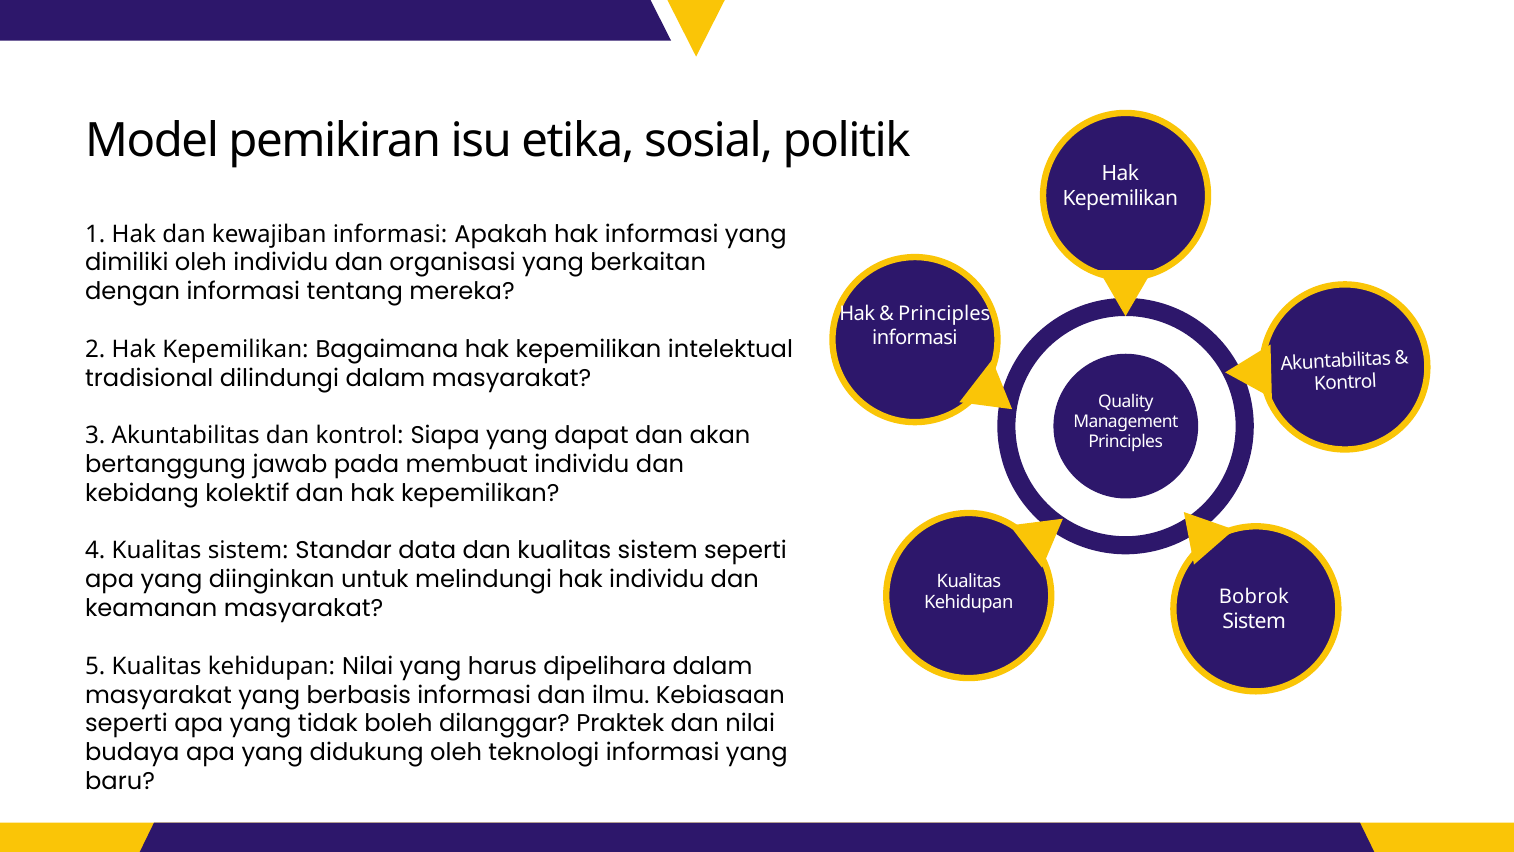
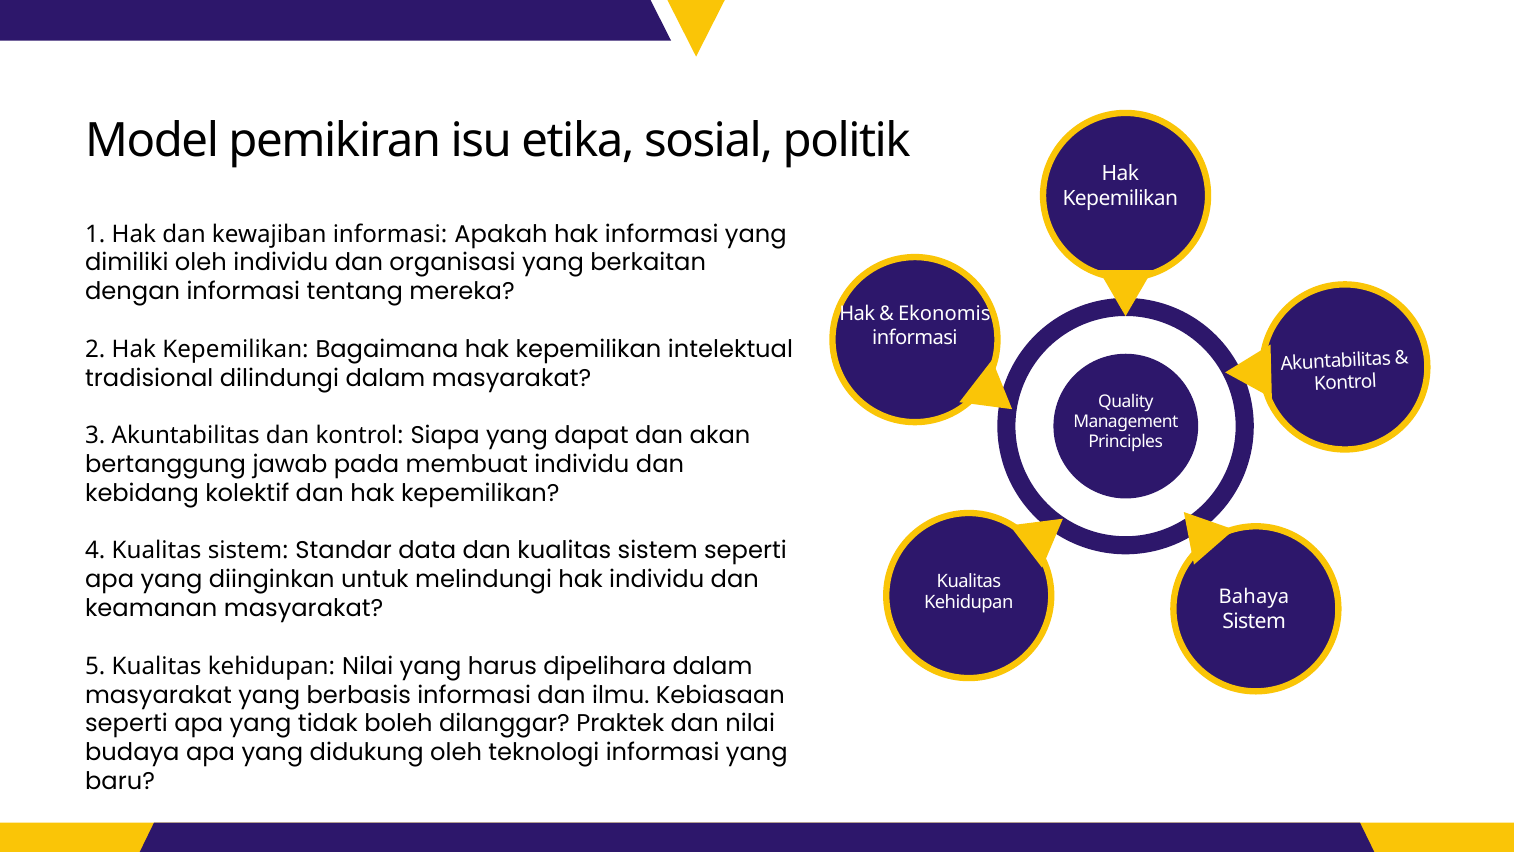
Principles: Principles -> Ekonomis (944, 314)
Bobrok: Bobrok -> Bahaya (1254, 597)
